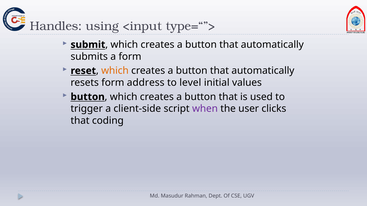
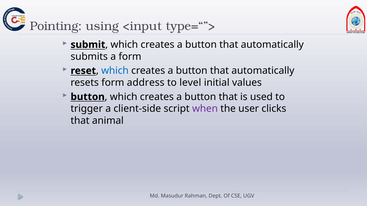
Handles: Handles -> Pointing (56, 26)
which colour: orange -> blue (115, 71)
coding: coding -> animal (108, 121)
